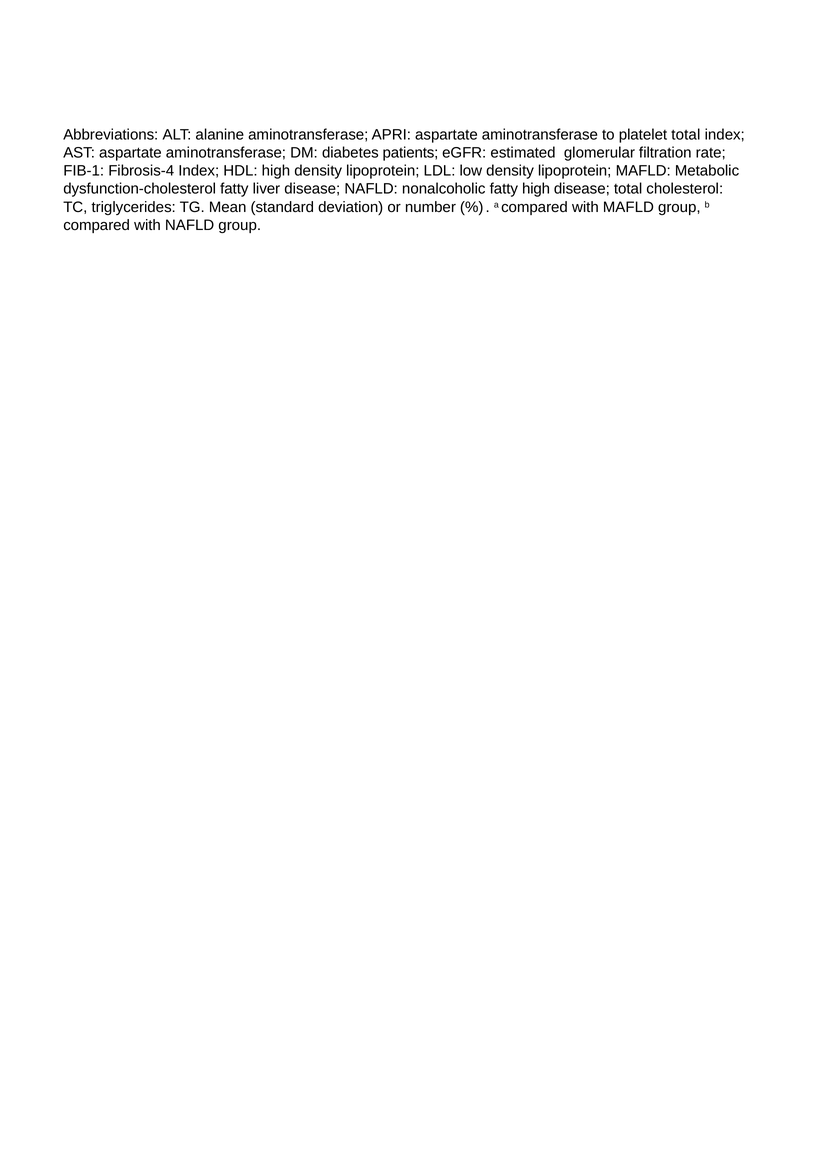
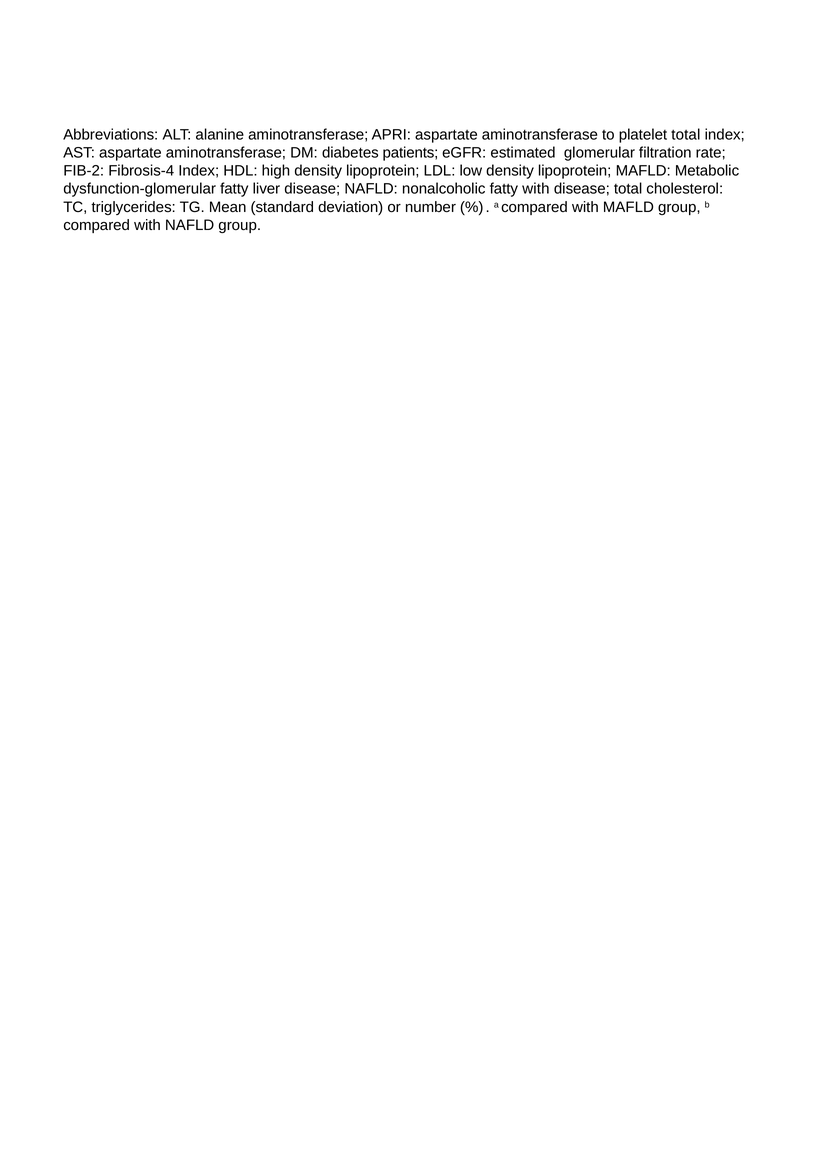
FIB-1: FIB-1 -> FIB-2 (84, 171)
dysfunction-cholesterol: dysfunction-cholesterol -> dysfunction-glomerular (140, 189)
fatty high: high -> with (536, 189)
